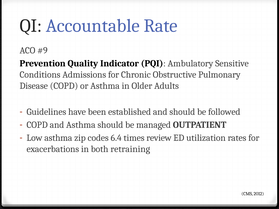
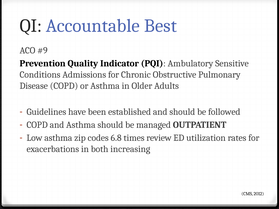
Rate: Rate -> Best (160, 26)
6.4: 6.4 -> 6.8 (116, 138)
retraining: retraining -> increasing (130, 149)
